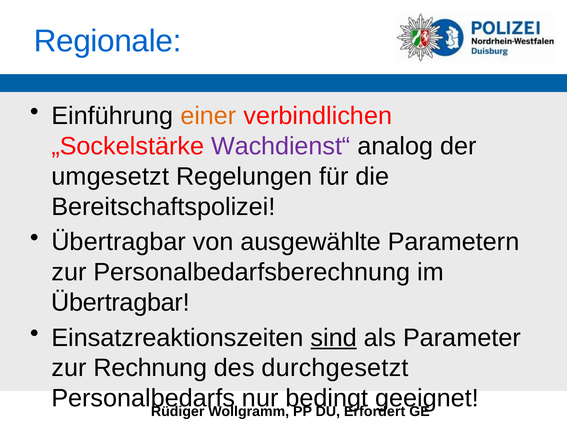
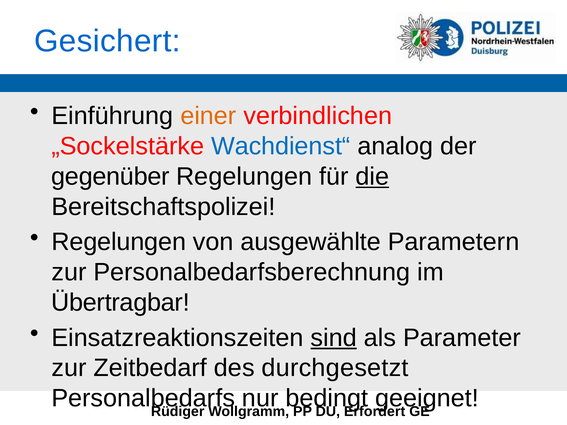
Regionale: Regionale -> Gesichert (107, 41)
Wachdienst“ colour: purple -> blue (281, 146)
umgesetzt: umgesetzt -> gegenüber (110, 177)
die underline: none -> present (372, 177)
Übertragbar: Übertragbar -> Regelungen (119, 242)
Rechnung: Rechnung -> Zeitbedarf (150, 368)
